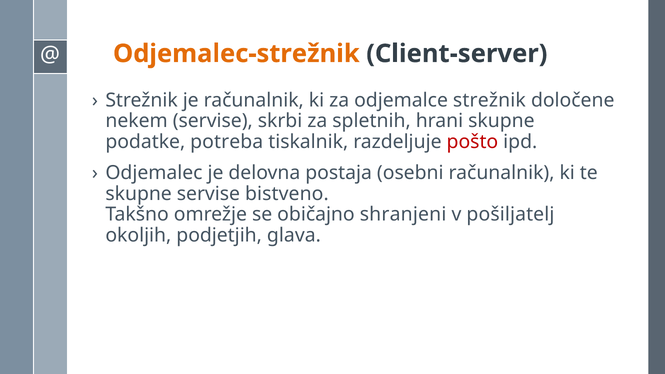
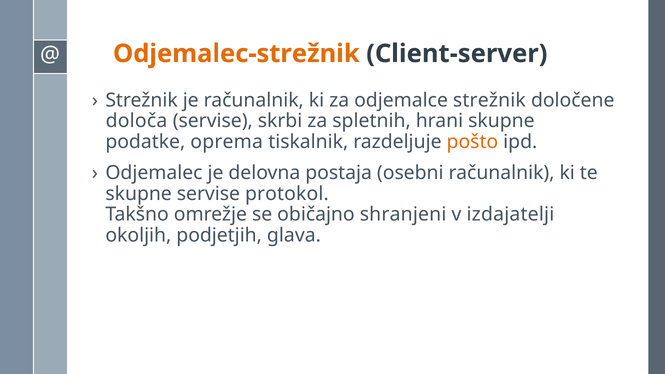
nekem: nekem -> določa (136, 121)
potreba: potreba -> oprema (227, 142)
pošto colour: red -> orange (472, 142)
bistveno: bistveno -> protokol (287, 194)
pošiljatelj: pošiljatelj -> izdajatelji (510, 215)
